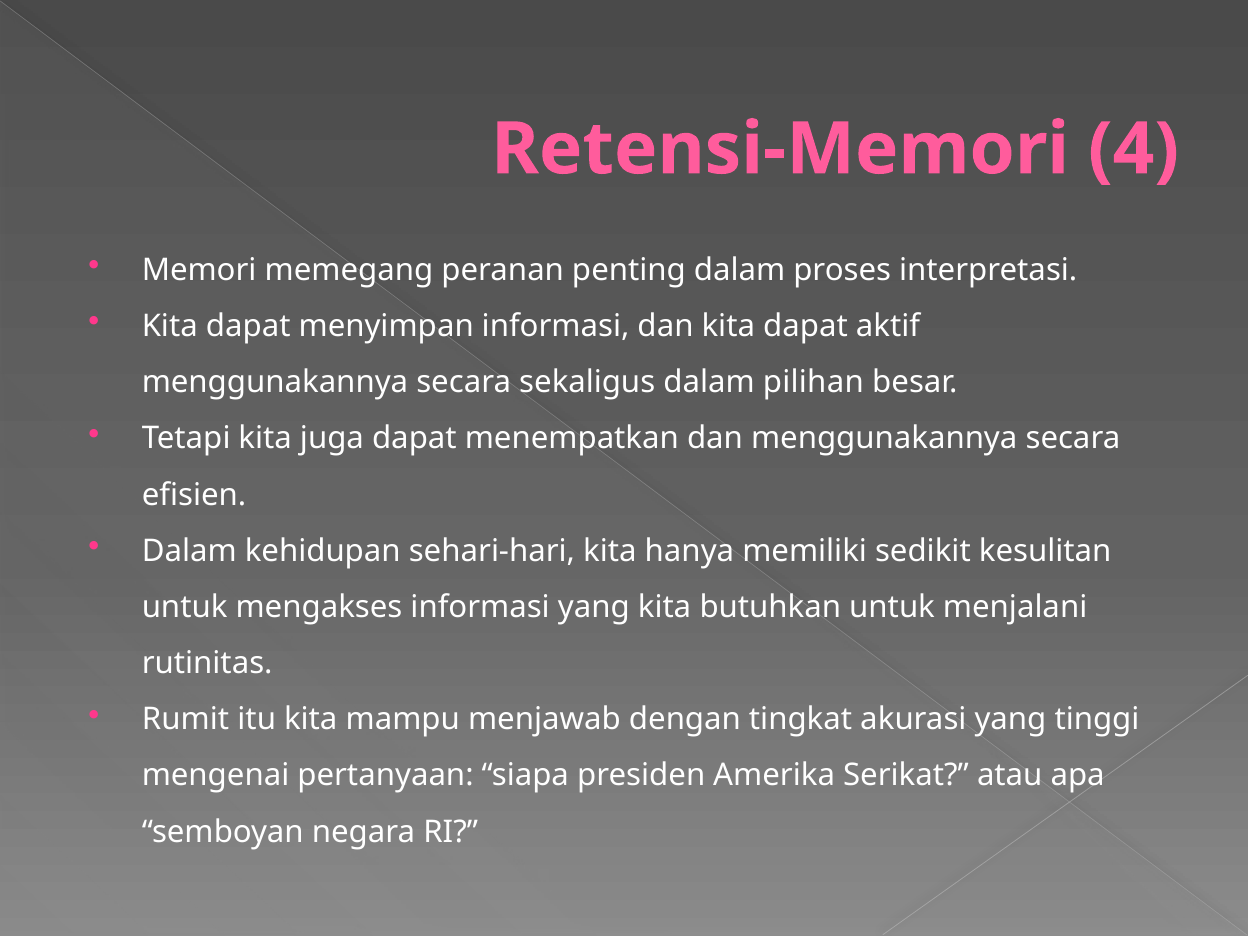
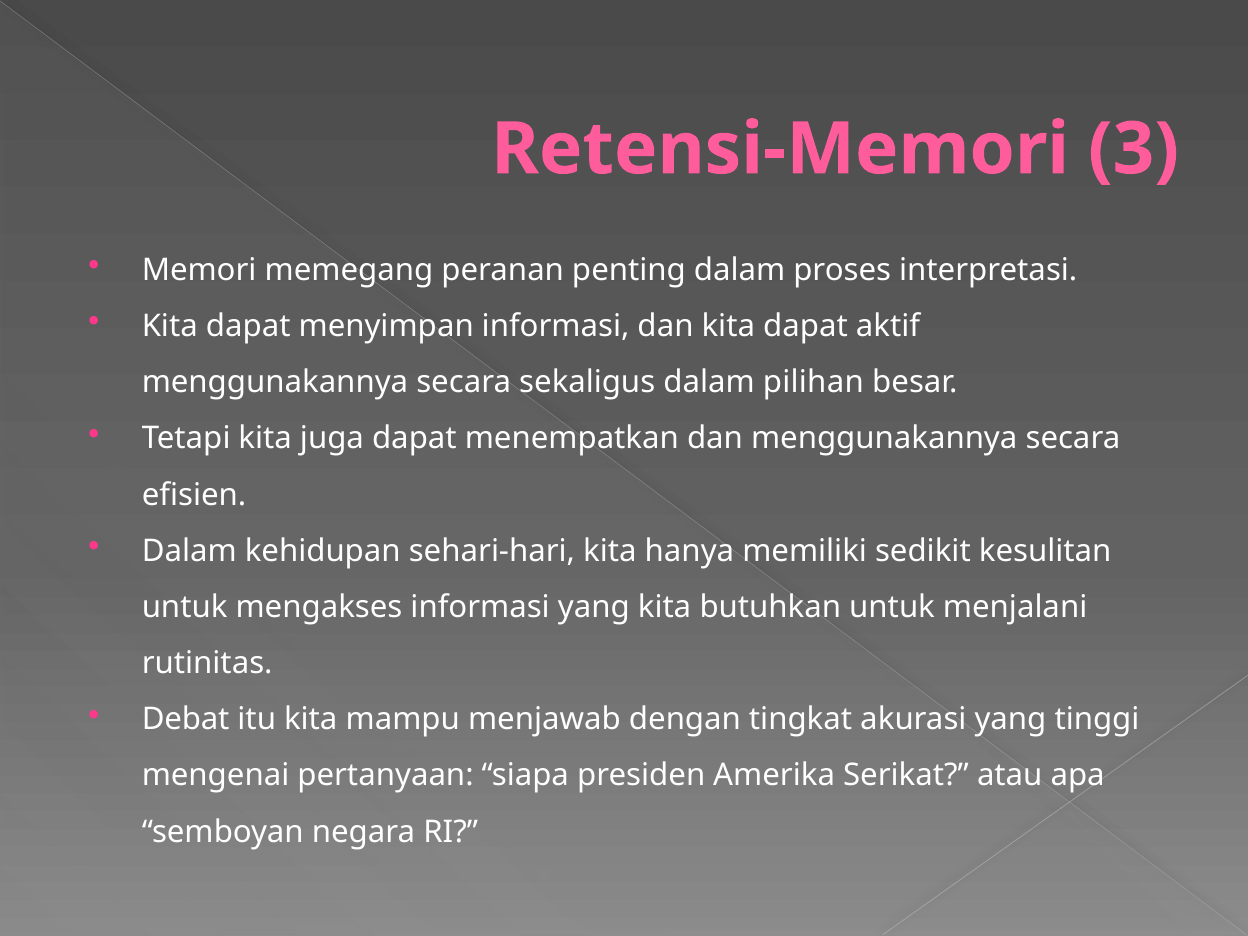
4: 4 -> 3 (1134, 149)
Rumit: Rumit -> Debat (186, 719)
